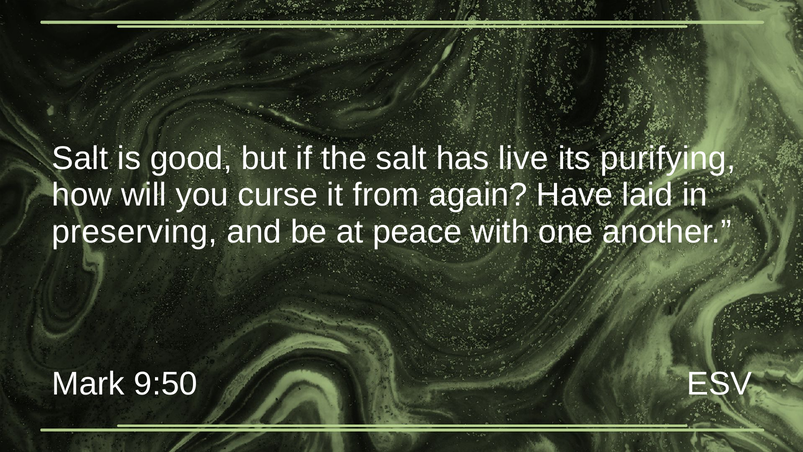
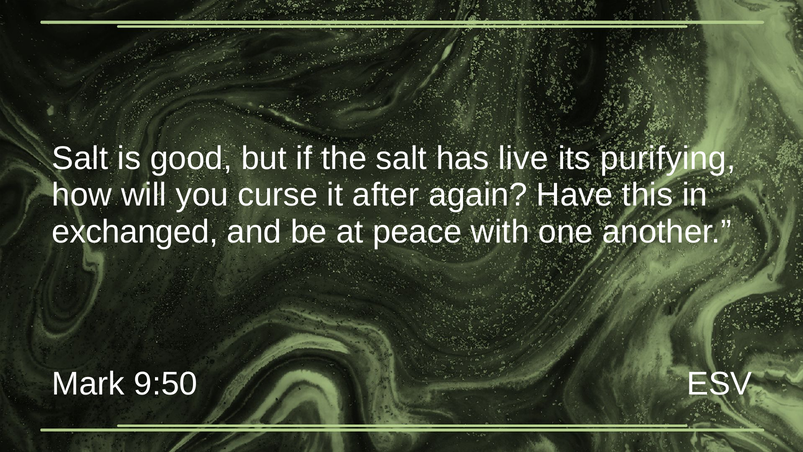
from: from -> after (386, 195)
laid: laid -> this (647, 195)
preserving: preserving -> exchanged (135, 232)
